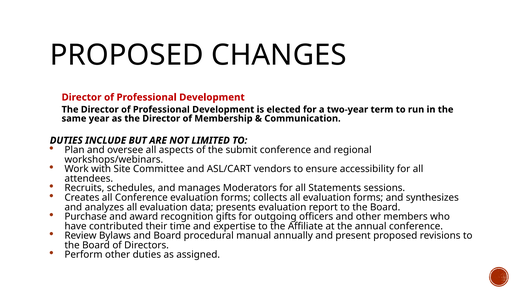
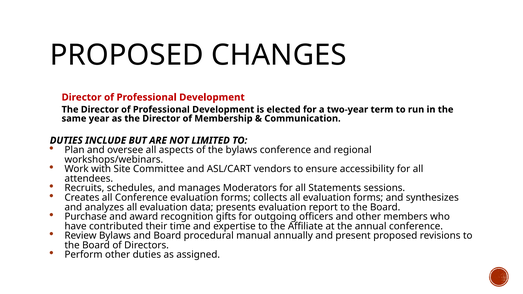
the submit: submit -> bylaws (241, 150)
